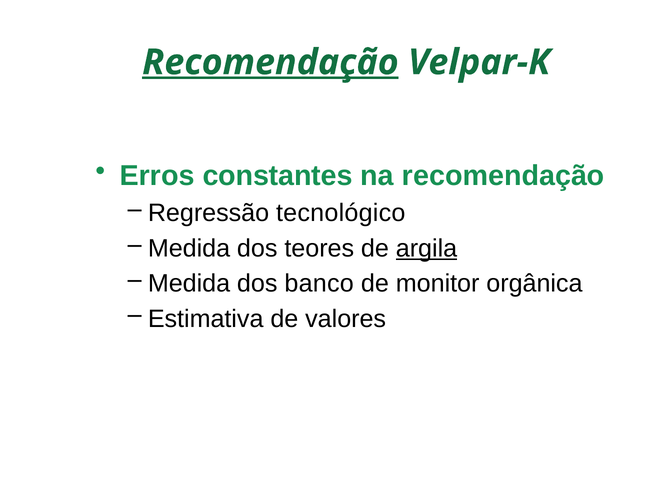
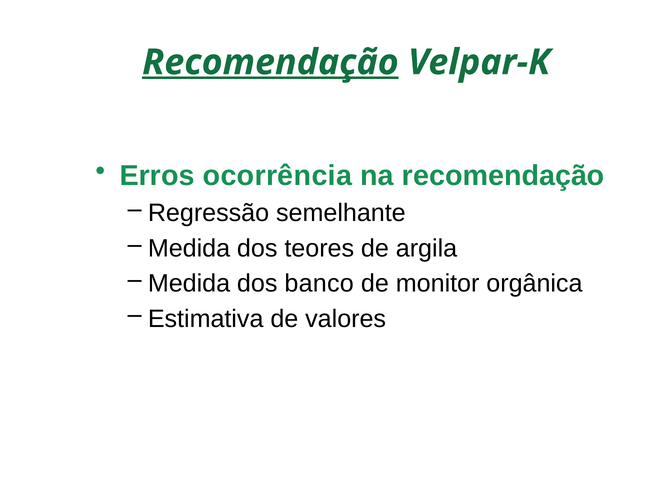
constantes: constantes -> ocorrência (277, 176)
tecnológico: tecnológico -> semelhante (341, 213)
argila underline: present -> none (426, 248)
